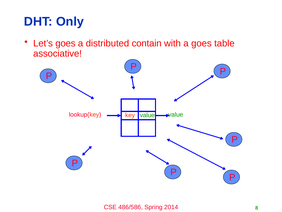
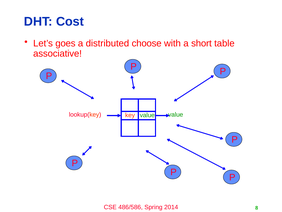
Only: Only -> Cost (70, 21)
contain: contain -> choose (147, 43)
a goes: goes -> short (201, 43)
